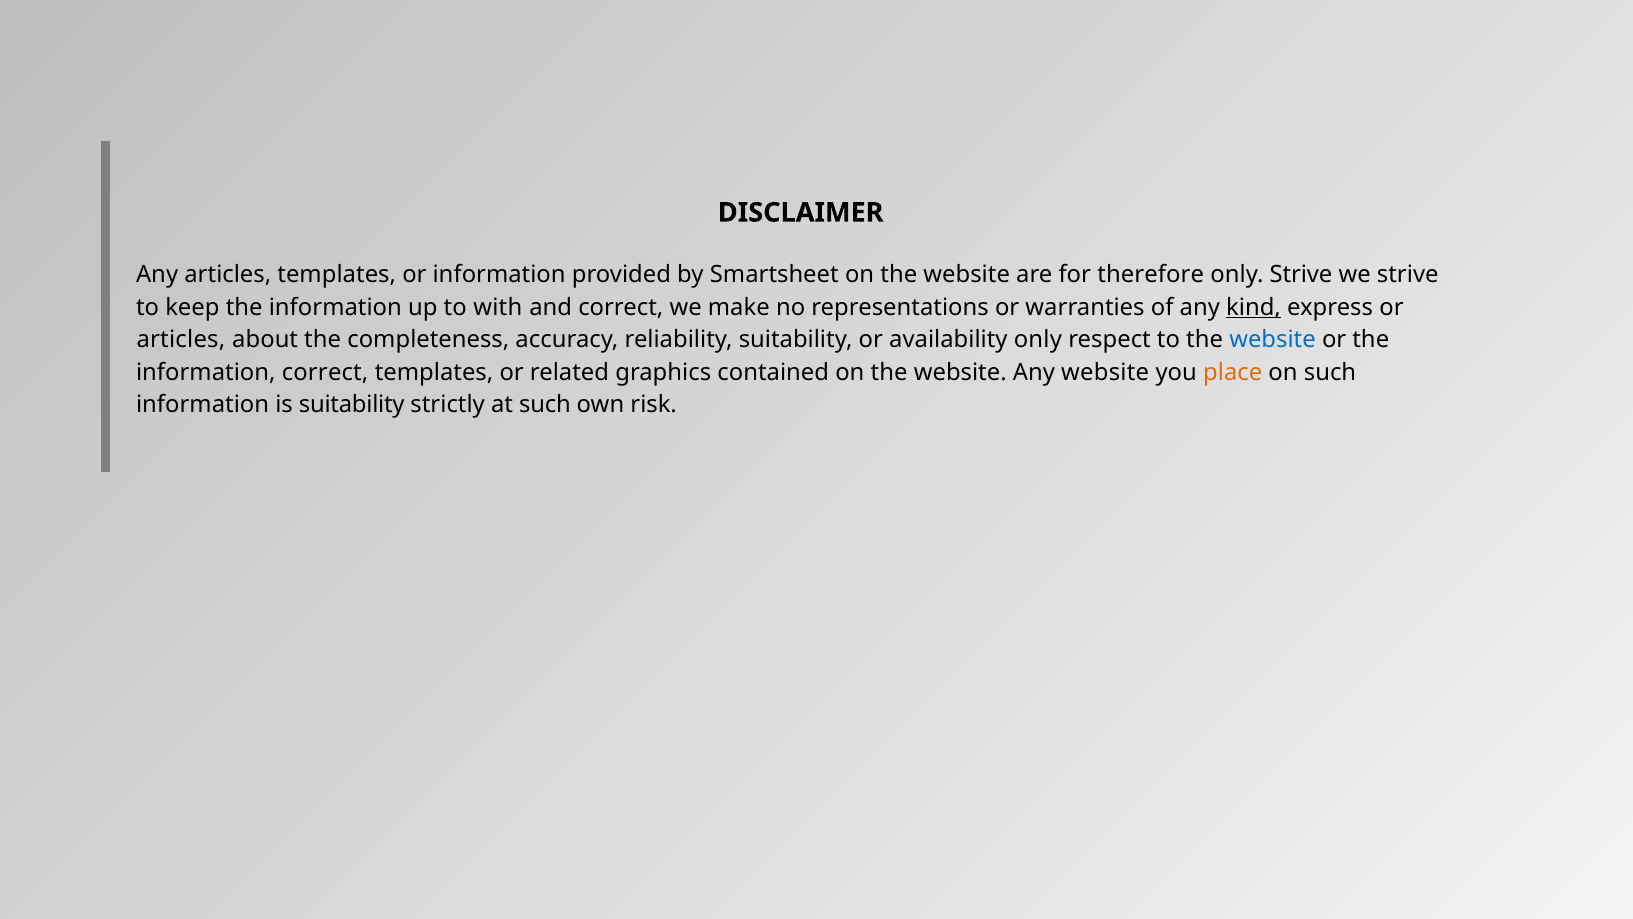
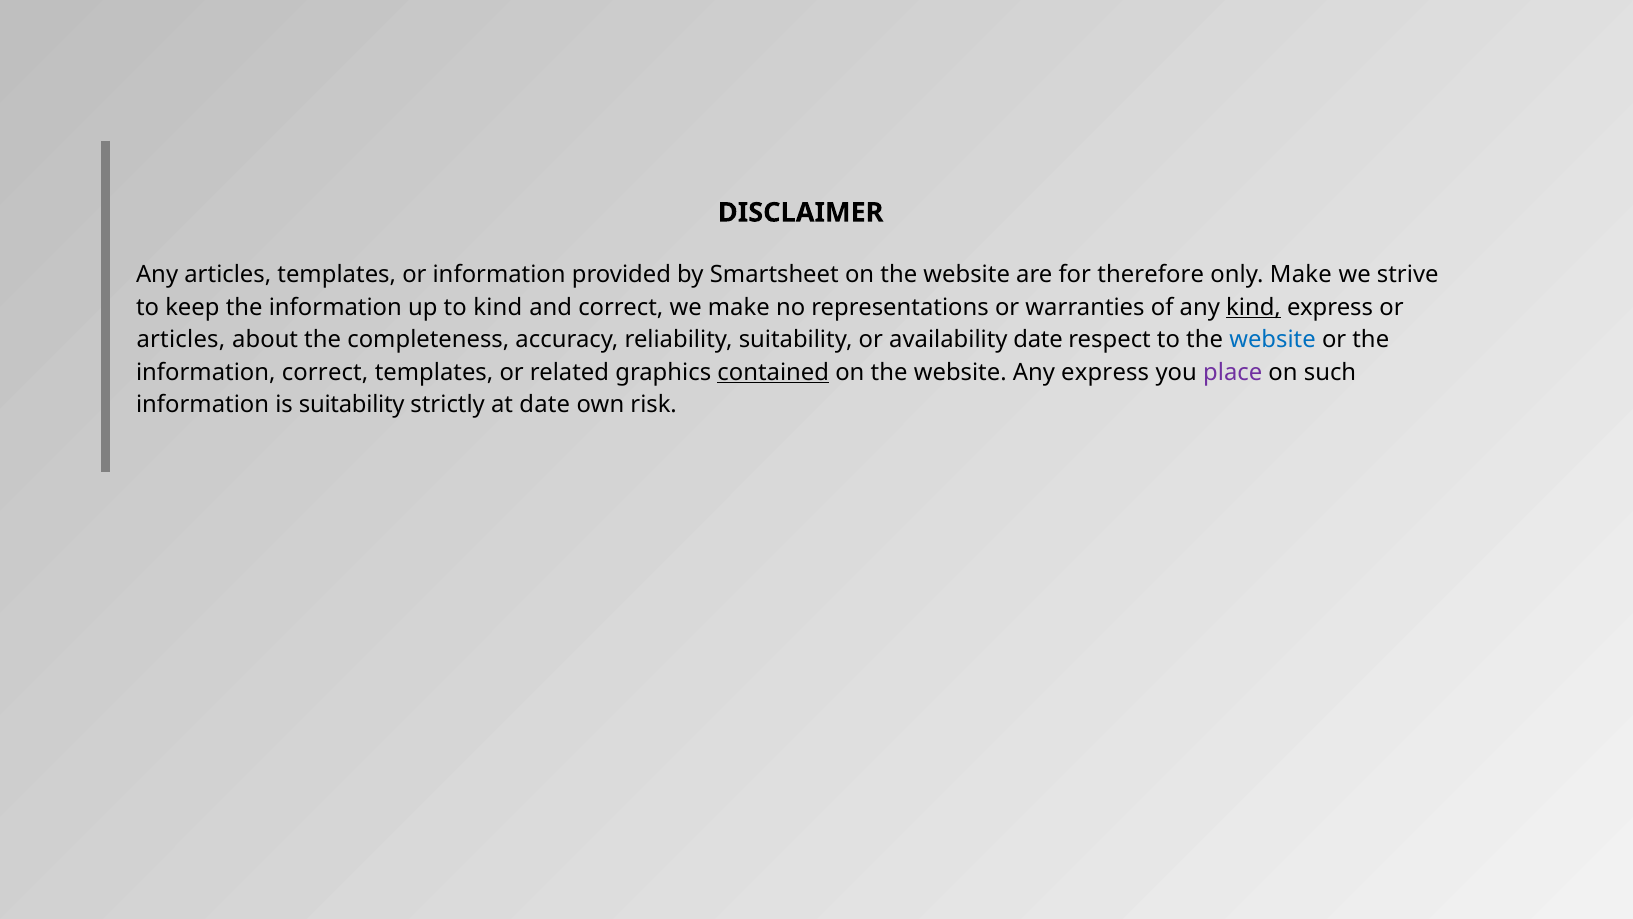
only Strive: Strive -> Make (1301, 275)
to with: with -> kind (498, 307)
availability only: only -> date (1038, 340)
contained underline: none -> present (773, 372)
Any website: website -> express (1105, 372)
place colour: orange -> purple (1233, 372)
at such: such -> date (545, 405)
